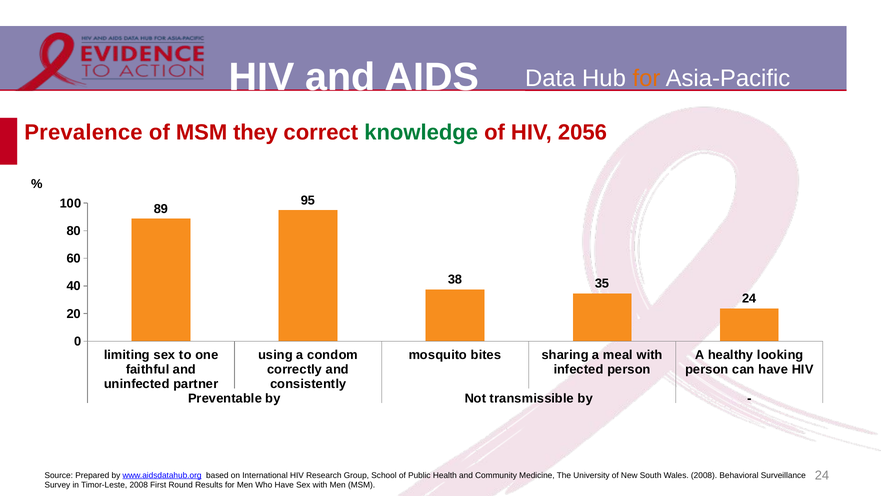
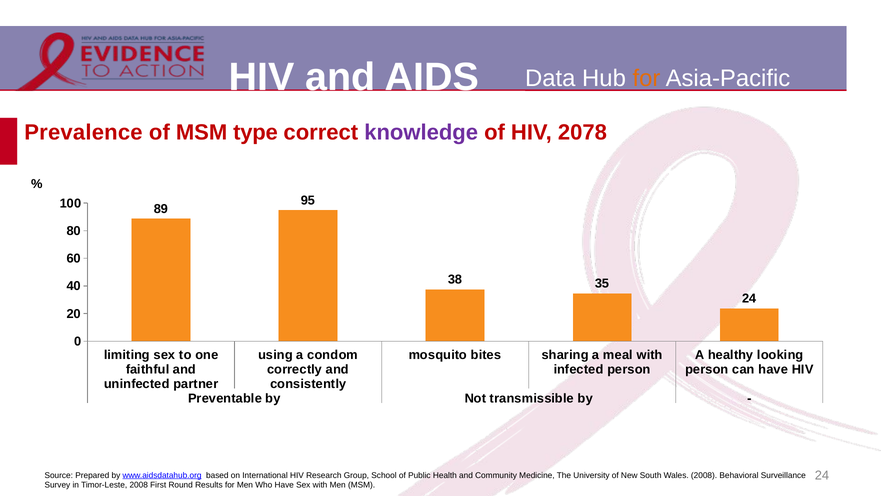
they: they -> type (256, 132)
knowledge colour: green -> purple (421, 132)
2056: 2056 -> 2078 (582, 132)
